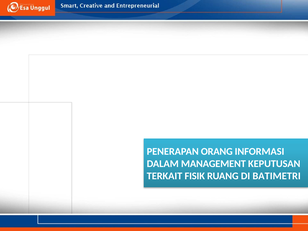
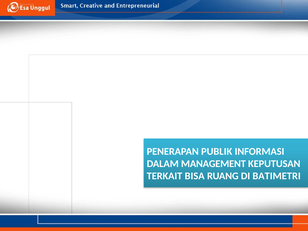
ORANG: ORANG -> PUBLIK (217, 151)
FISIK: FISIK -> BISA (195, 176)
